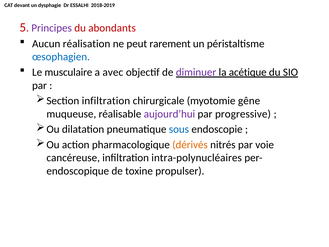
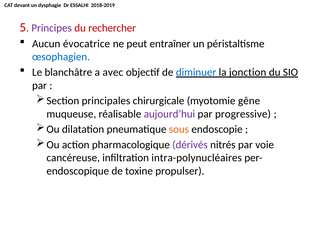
abondants: abondants -> rechercher (112, 28)
réalisation: réalisation -> évocatrice (87, 44)
rarement: rarement -> entraîner (170, 44)
musculaire: musculaire -> blanchâtre (68, 72)
diminuer colour: purple -> blue (196, 72)
acétique: acétique -> jonction (248, 72)
Section infiltration: infiltration -> principales (106, 101)
sous colour: blue -> orange (179, 129)
dérivés colour: orange -> purple (190, 145)
